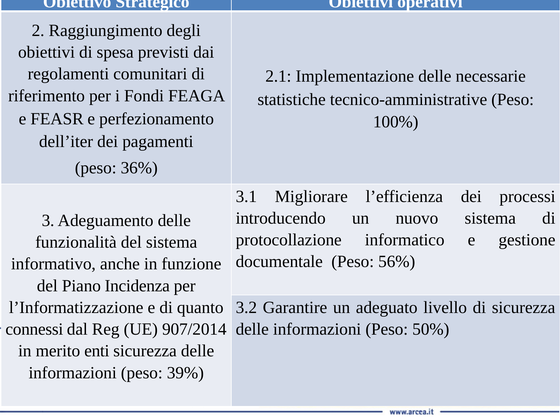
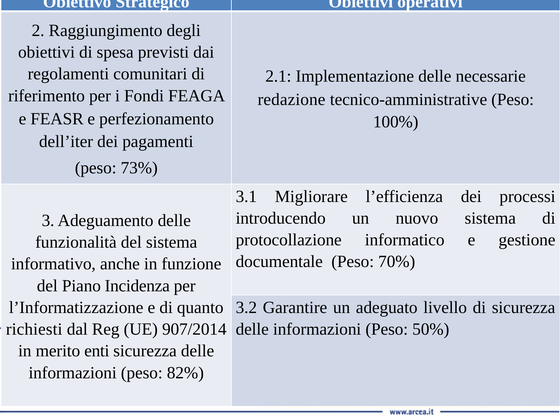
statistiche: statistiche -> redazione (292, 99)
36%: 36% -> 73% (139, 168)
56%: 56% -> 70% (397, 262)
connessi: connessi -> richiesti (34, 329)
39%: 39% -> 82% (185, 373)
